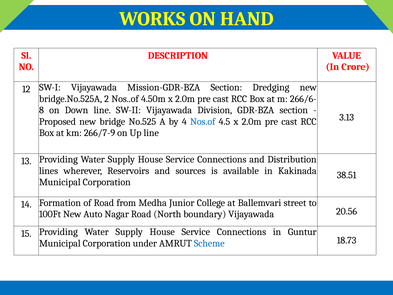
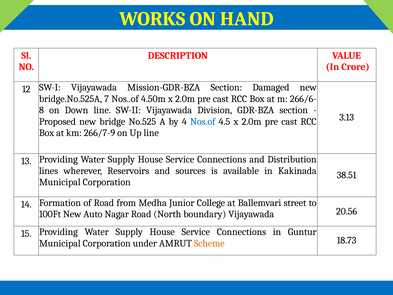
Dredging: Dredging -> Damaged (271, 87)
2: 2 -> 7 (107, 99)
Scheme colour: blue -> orange (209, 243)
